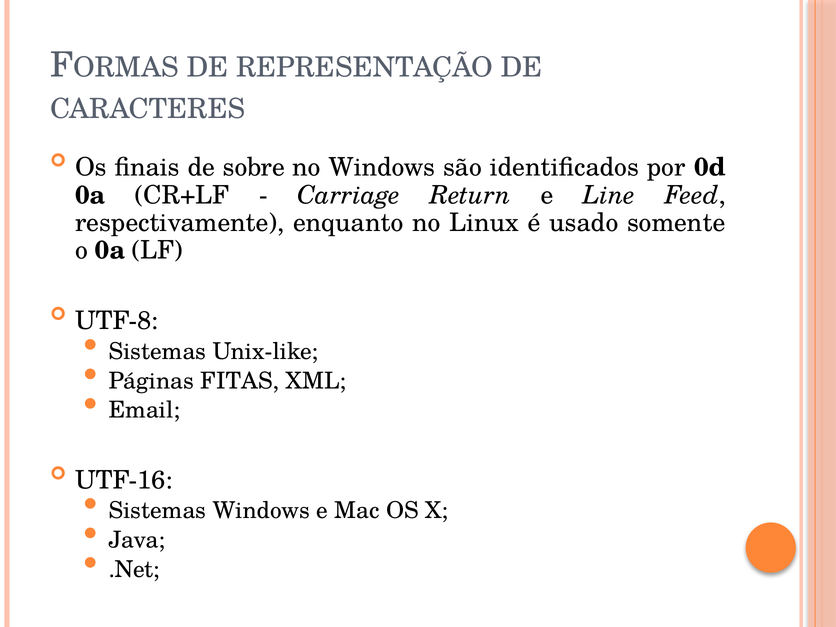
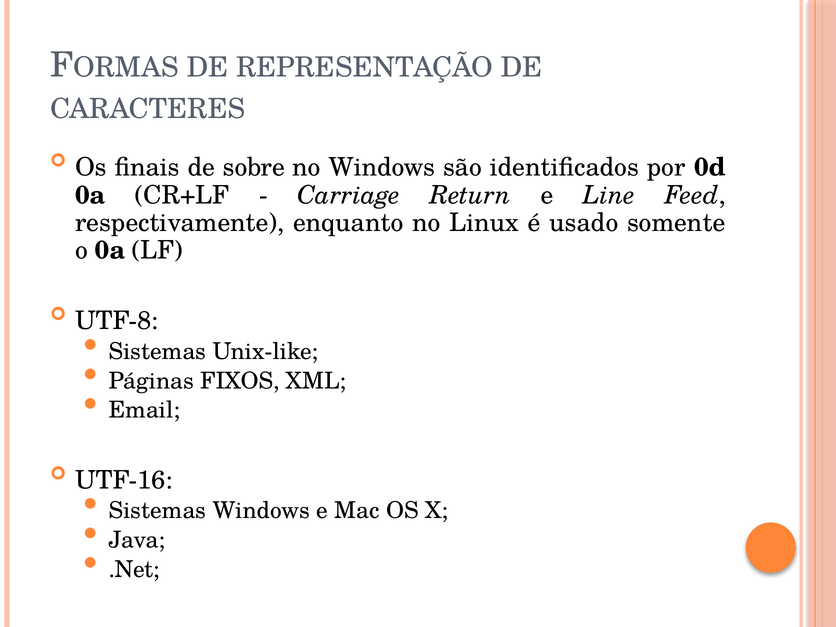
FITAS: FITAS -> FIXOS (240, 381)
